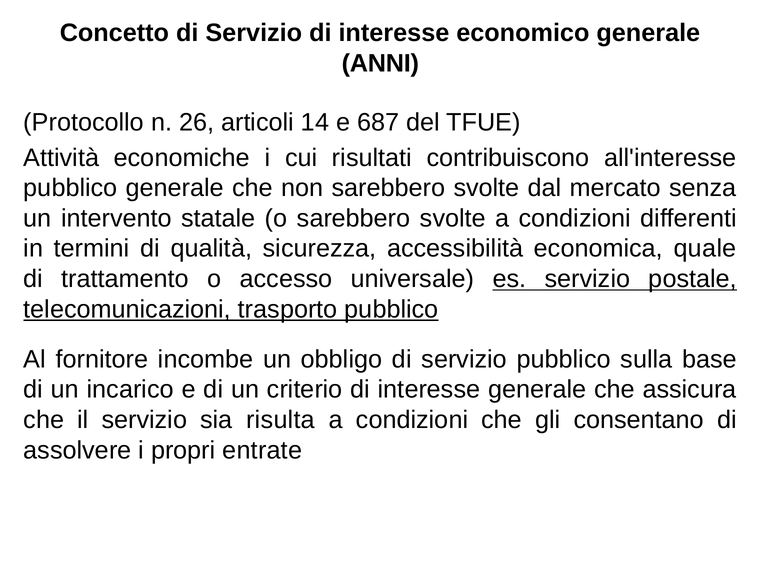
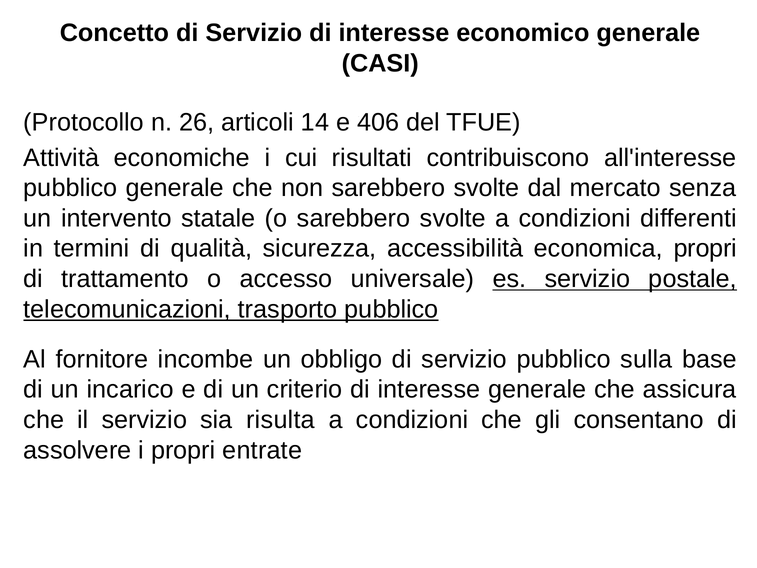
ANNI: ANNI -> CASI (380, 63)
687: 687 -> 406 (378, 122)
economica quale: quale -> propri (705, 249)
